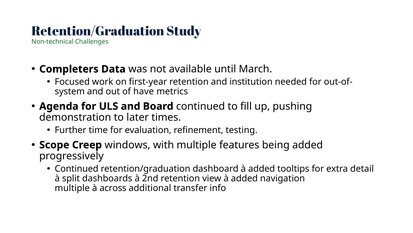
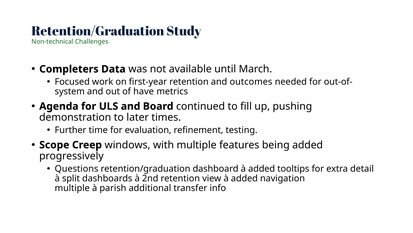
institution: institution -> outcomes (251, 82)
Continued: Continued -> Questions (77, 168)
across: across -> parish (113, 188)
